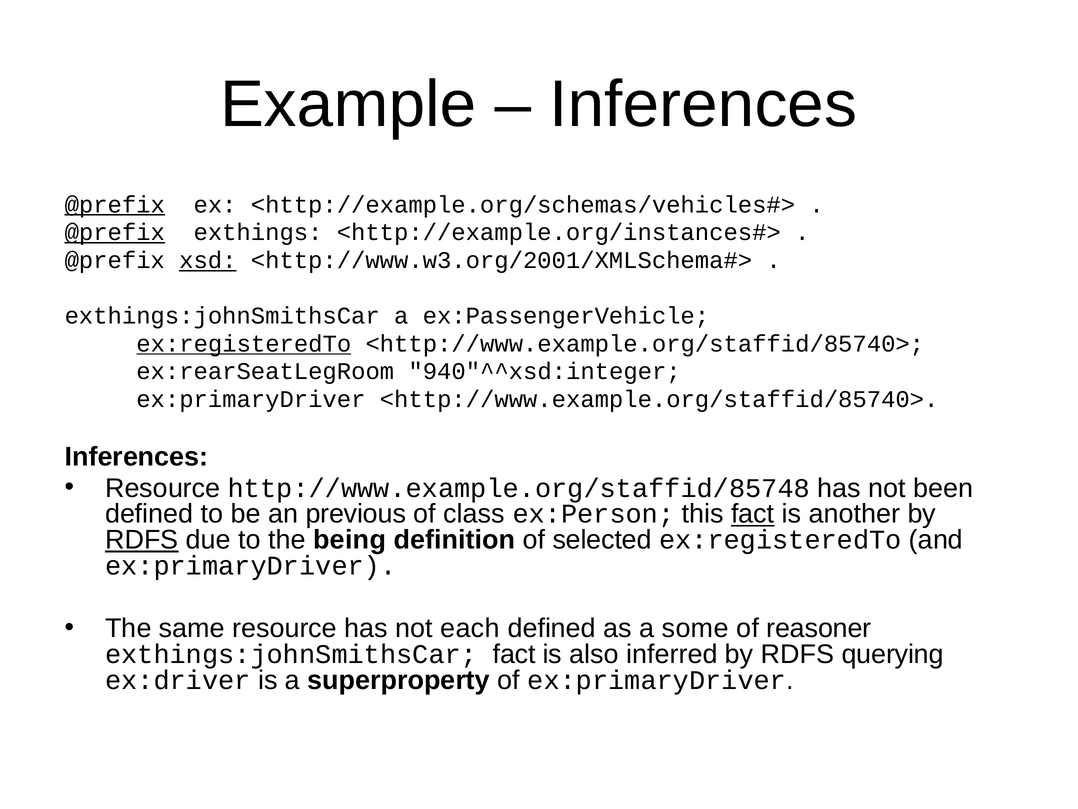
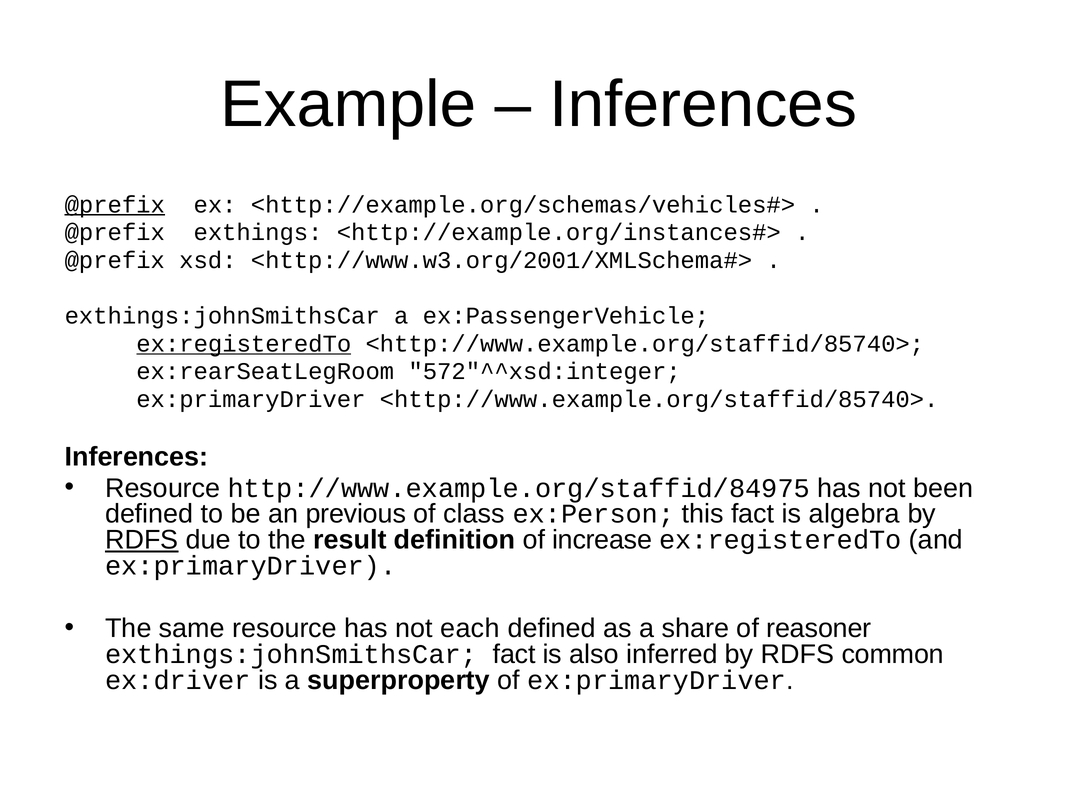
@prefix underline: present -> none (115, 232)
xsd underline: present -> none (208, 260)
940"^^xsd:integer: 940"^^xsd:integer -> 572"^^xsd:integer (545, 371)
http://www.example.org/staffid/85748: http://www.example.org/staffid/85748 -> http://www.example.org/staffid/84975 (519, 488)
fact underline: present -> none (753, 514)
another: another -> algebra (854, 514)
being: being -> result (350, 540)
selected: selected -> increase (602, 540)
some: some -> share (695, 628)
querying: querying -> common (893, 654)
